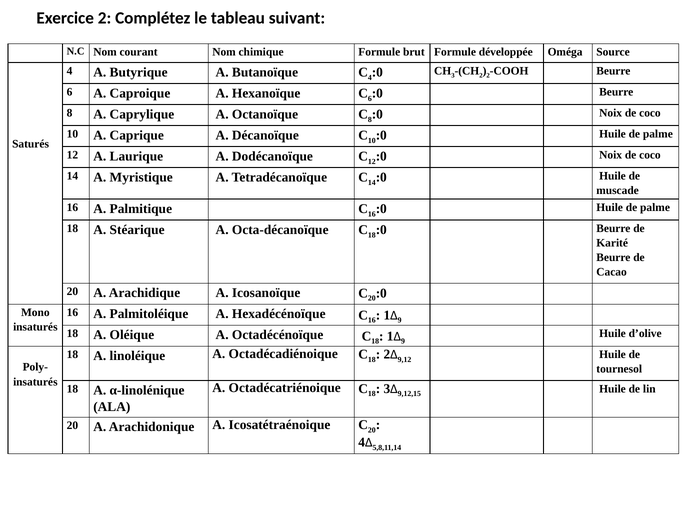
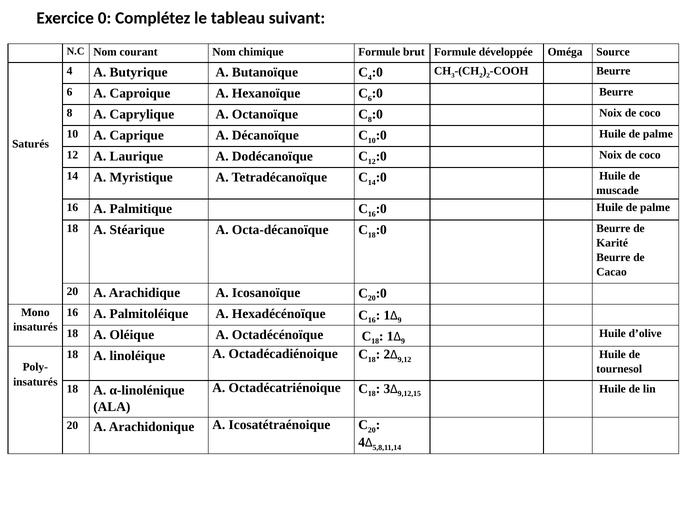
Exercice 2: 2 -> 0 (105, 18)
